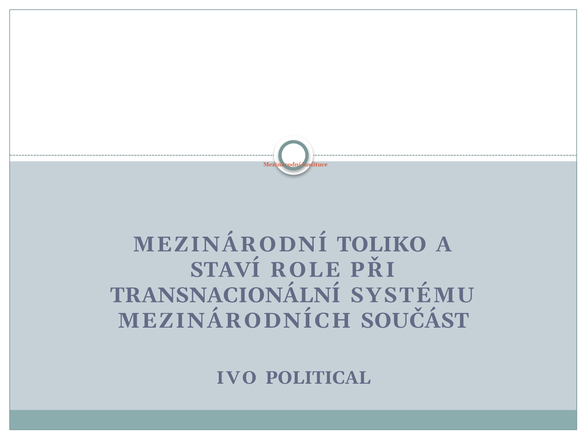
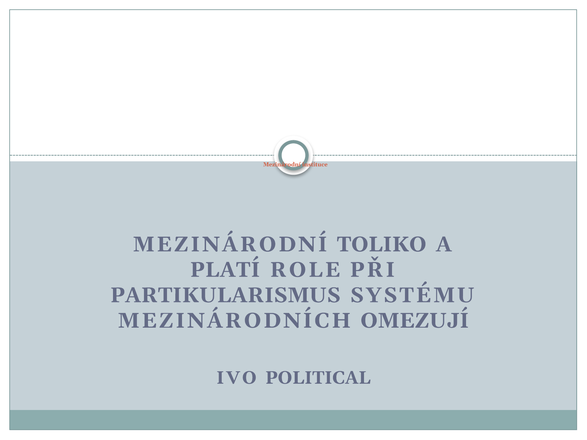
STAVÍ: STAVÍ -> PLATÍ (225, 270)
TRANSNACIONÁLNÍ: TRANSNACIONÁLNÍ -> PARTIKULARISMUS (225, 295)
SOUČÁST: SOUČÁST -> OMEZUJÍ (415, 321)
